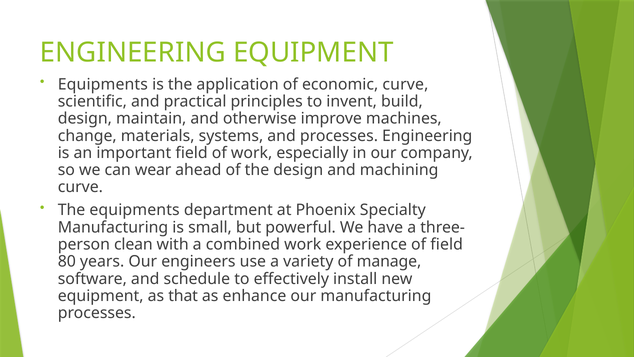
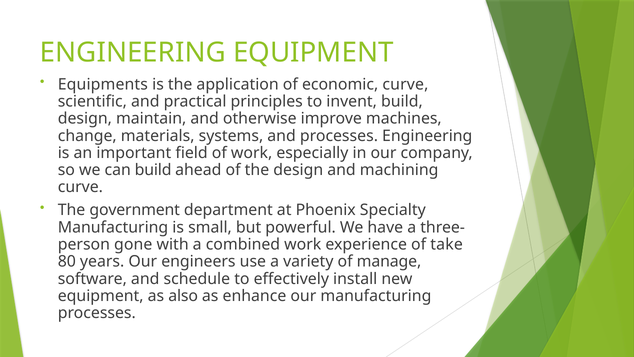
can wear: wear -> build (153, 170)
The equipments: equipments -> government (135, 210)
clean: clean -> gone (133, 244)
of field: field -> take (447, 244)
that: that -> also (183, 296)
